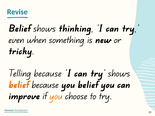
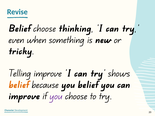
Belief shows: shows -> choose (45, 29)
Telling because: because -> improve (48, 74)
you colour: orange -> purple (56, 96)
